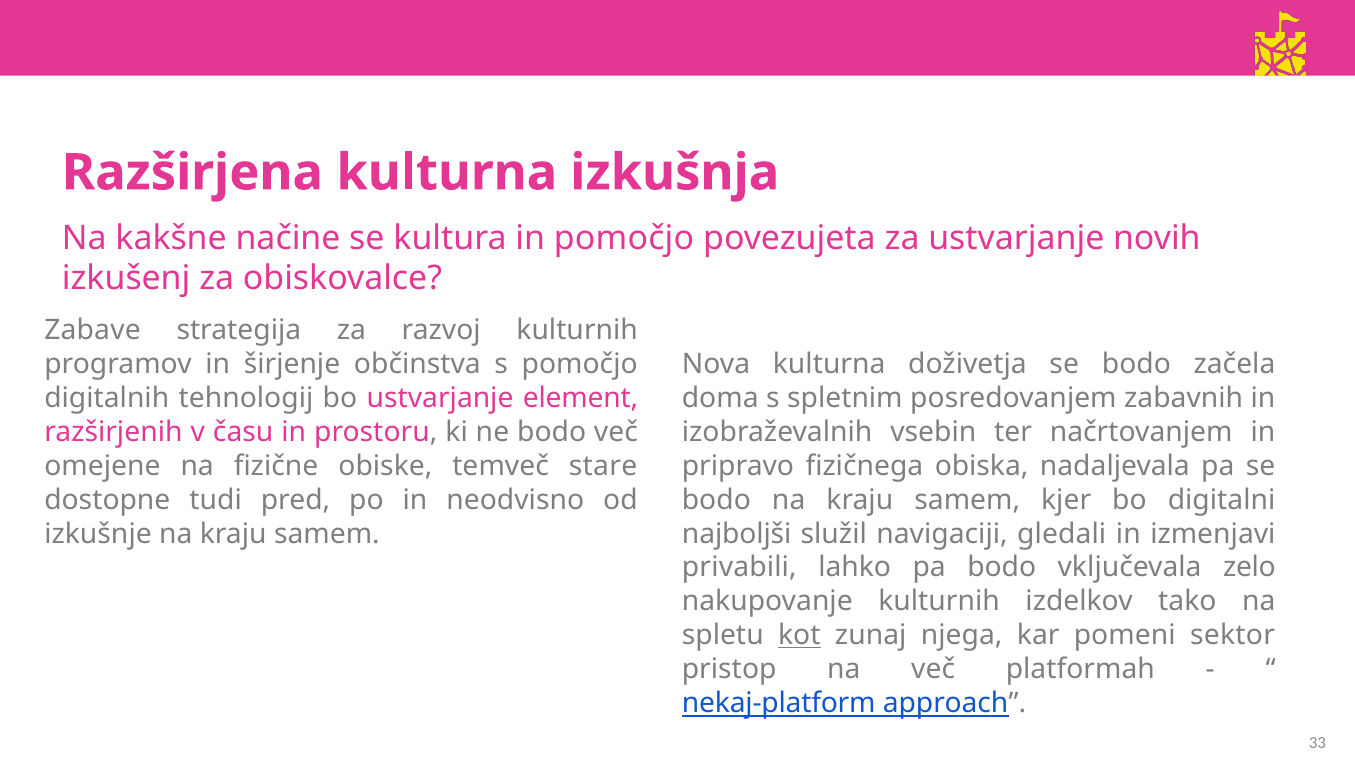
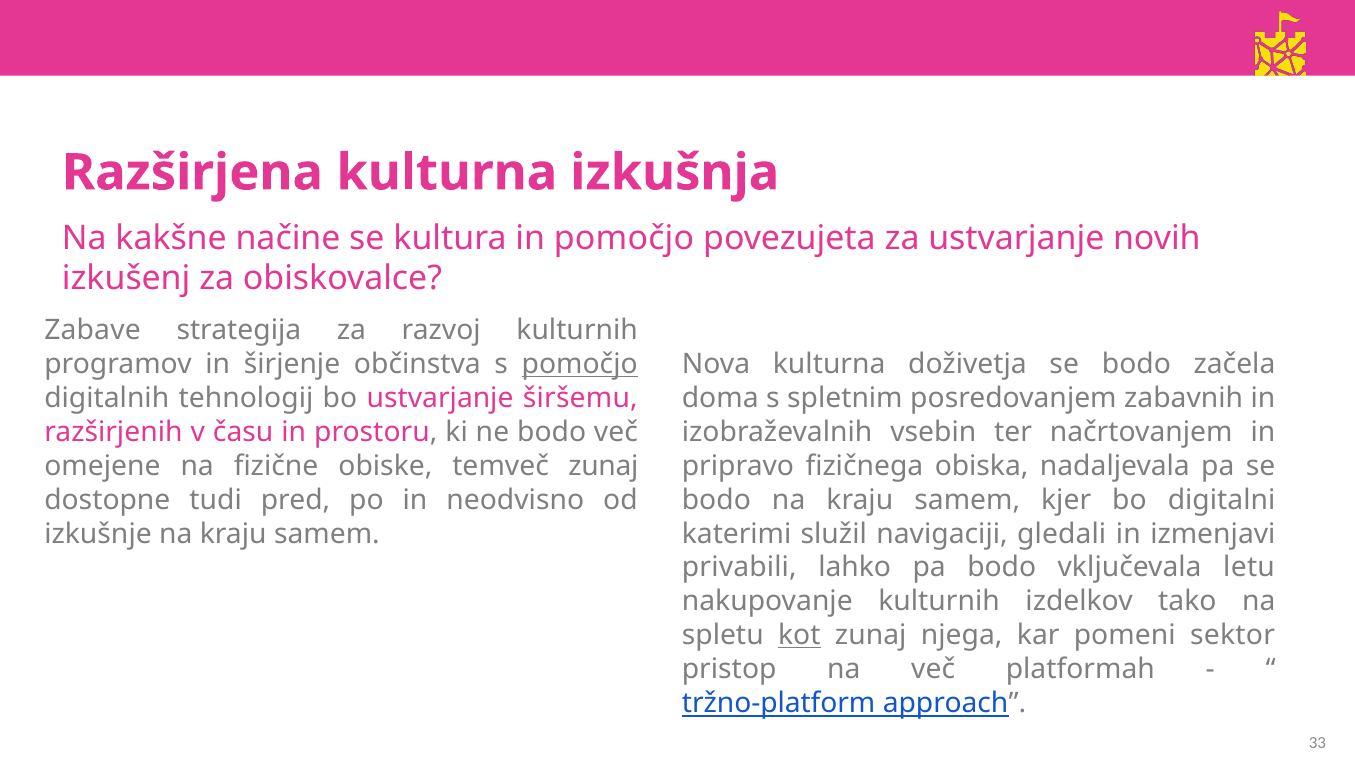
pomočjo underline: none -> present (580, 364)
element: element -> širšemu (580, 398)
temveč stare: stare -> zunaj (603, 466)
najboljši: najboljši -> katerimi (737, 534)
zelo: zelo -> letu (1249, 568)
nekaj-platform: nekaj-platform -> tržno-platform (779, 703)
